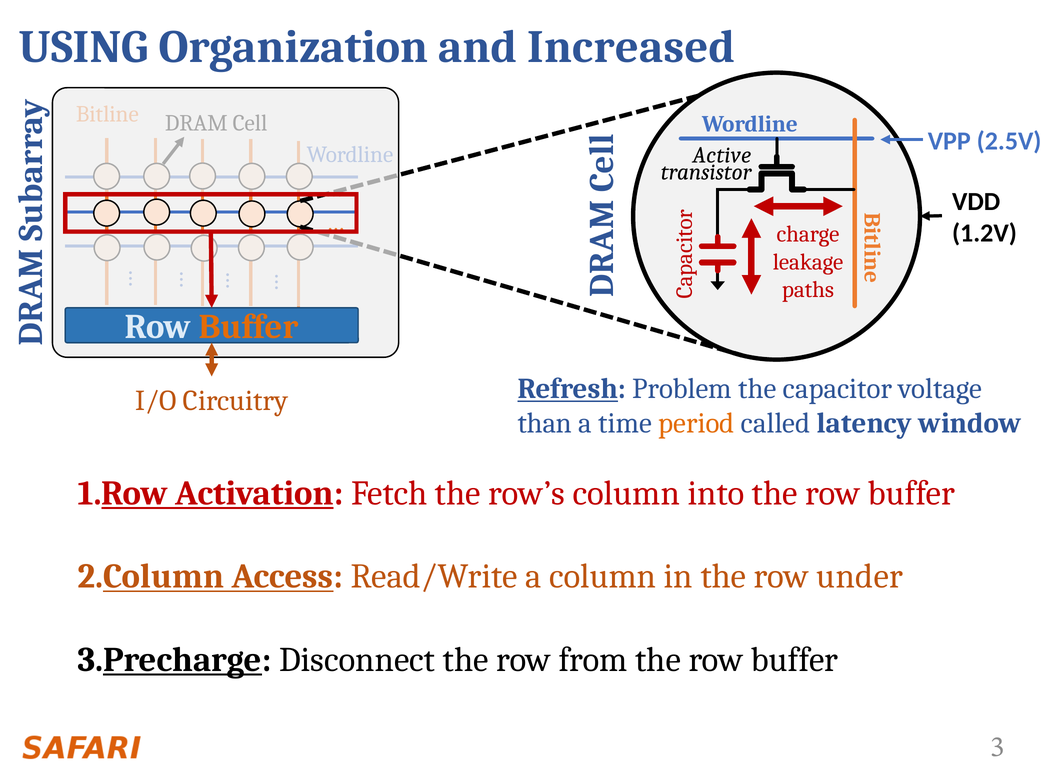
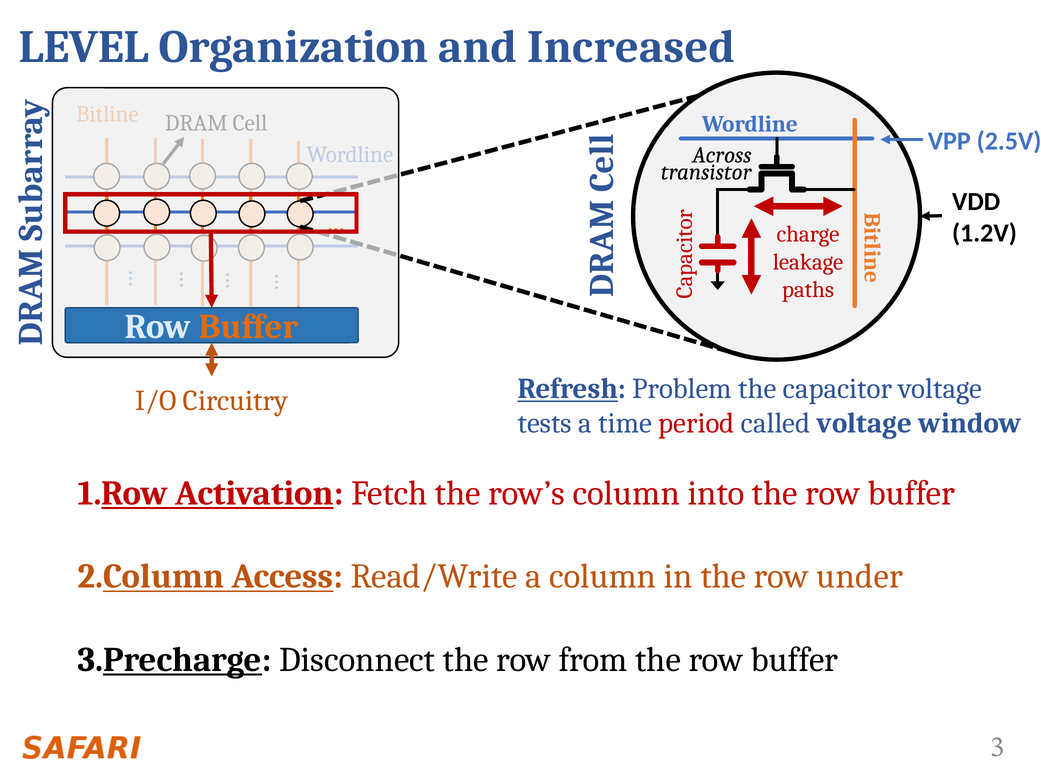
USING: USING -> LEVEL (84, 47)
Active: Active -> Across (722, 155)
than: than -> tests (545, 423)
period colour: orange -> red (696, 423)
called latency: latency -> voltage (864, 423)
